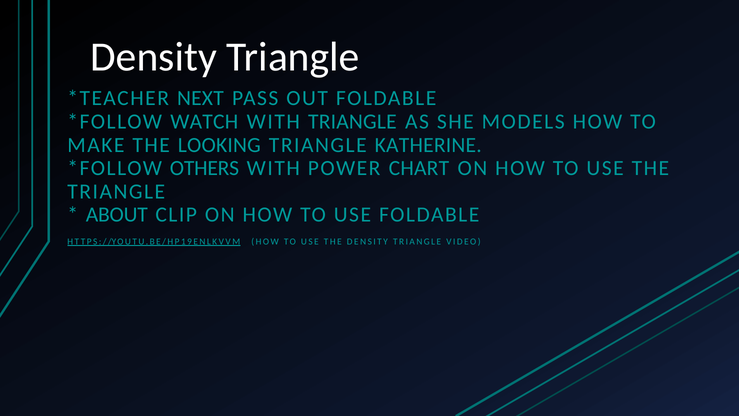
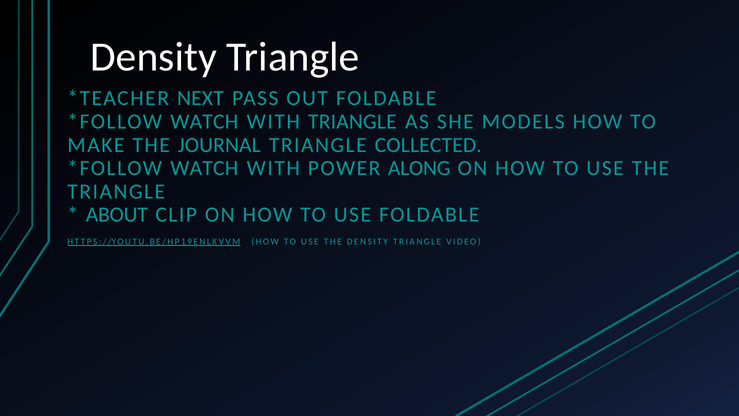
LOOKING: LOOKING -> JOURNAL (219, 145)
KATHERINE: KATHERINE -> COLLECTED (428, 145)
OTHERS: OTHERS -> WATCH (204, 168)
CHART: CHART -> ALONG (419, 168)
